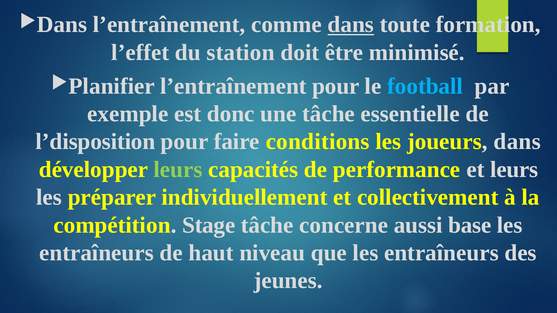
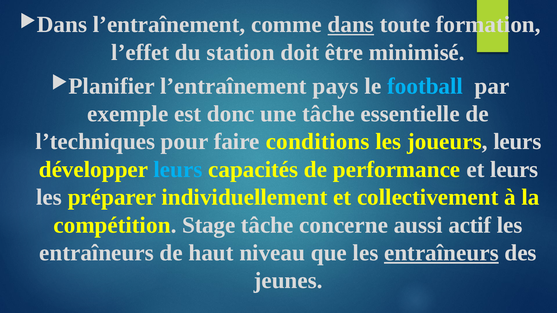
l’entraînement pour: pour -> pays (336, 86)
l’disposition: l’disposition -> l’techniques (95, 142)
joueurs dans: dans -> leurs (517, 142)
leurs colour: light green -> light blue (178, 170)
base: base -> actif (470, 225)
entraîneurs underline: none -> present (441, 253)
